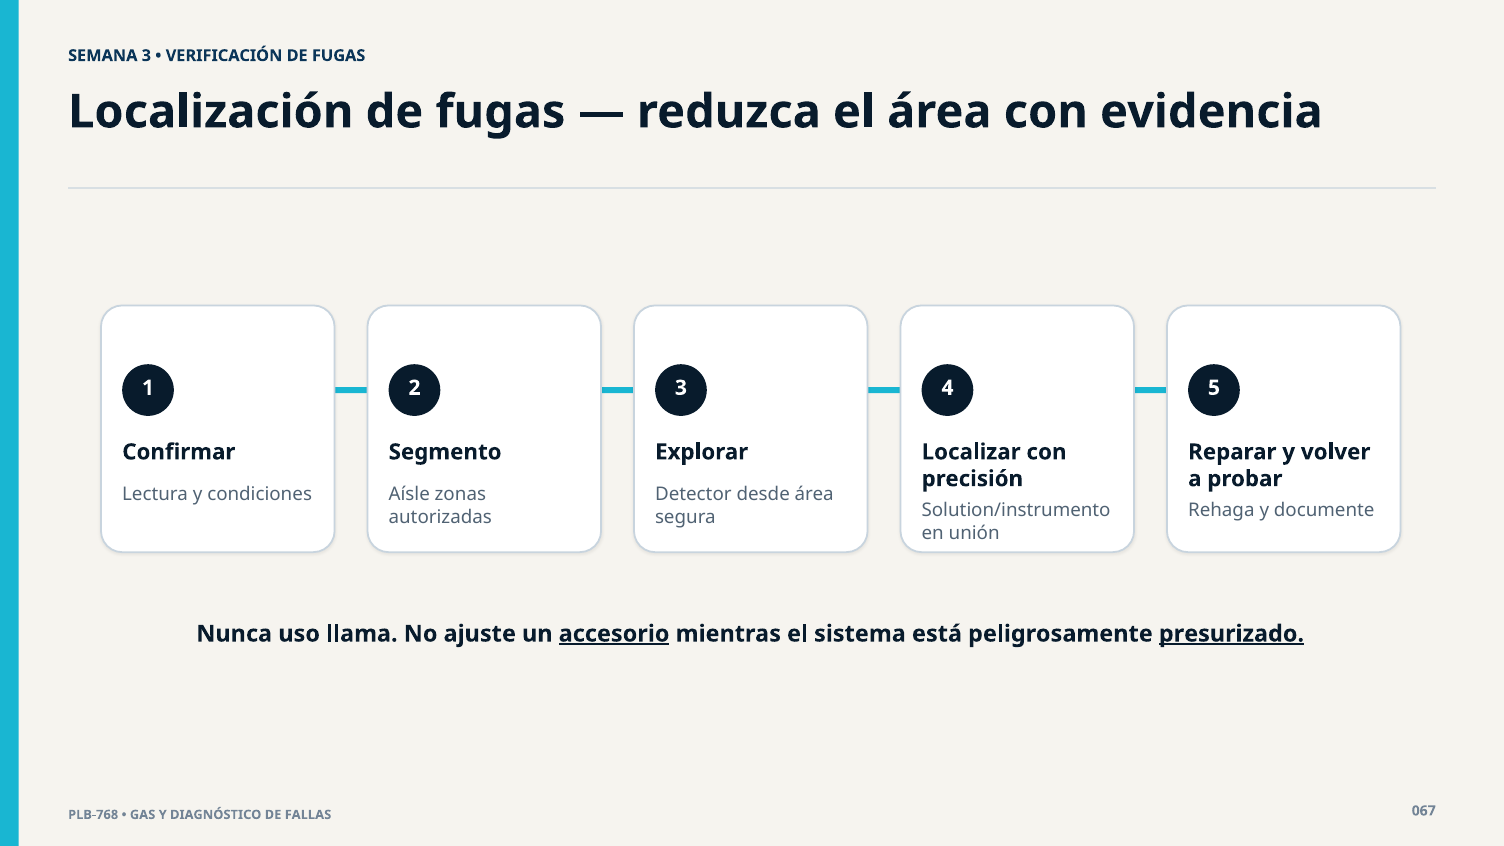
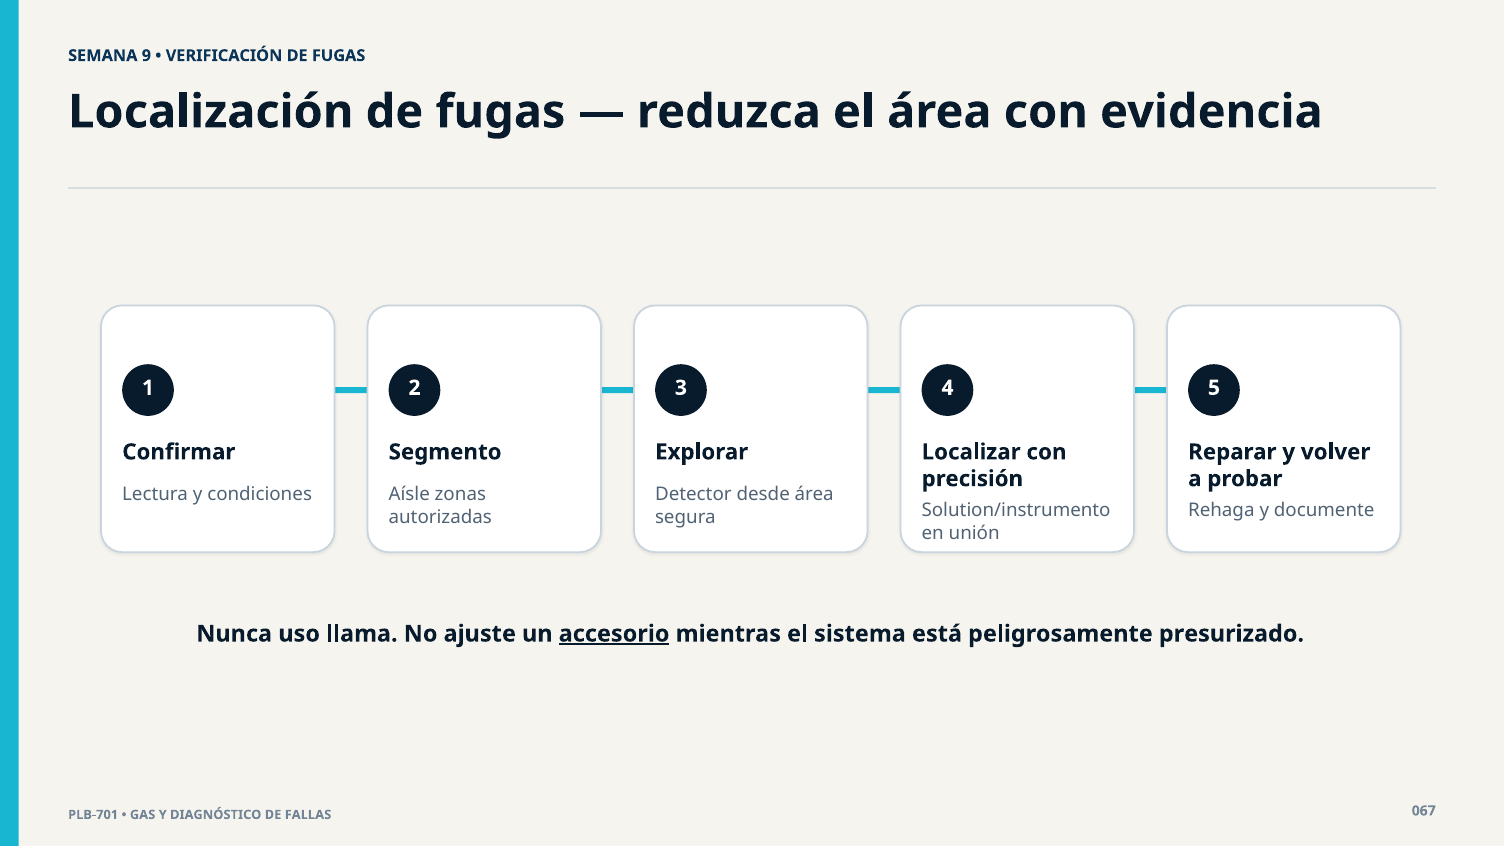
SEMANA 3: 3 -> 9 (146, 56)
presurizado underline: present -> none (1231, 634)
PLB-768: PLB-768 -> PLB-701 (93, 815)
